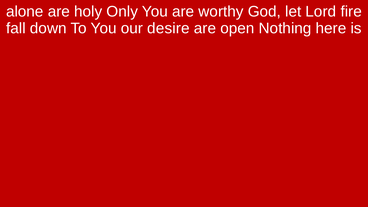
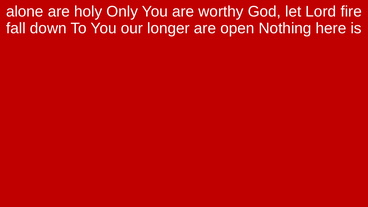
desire: desire -> longer (168, 28)
